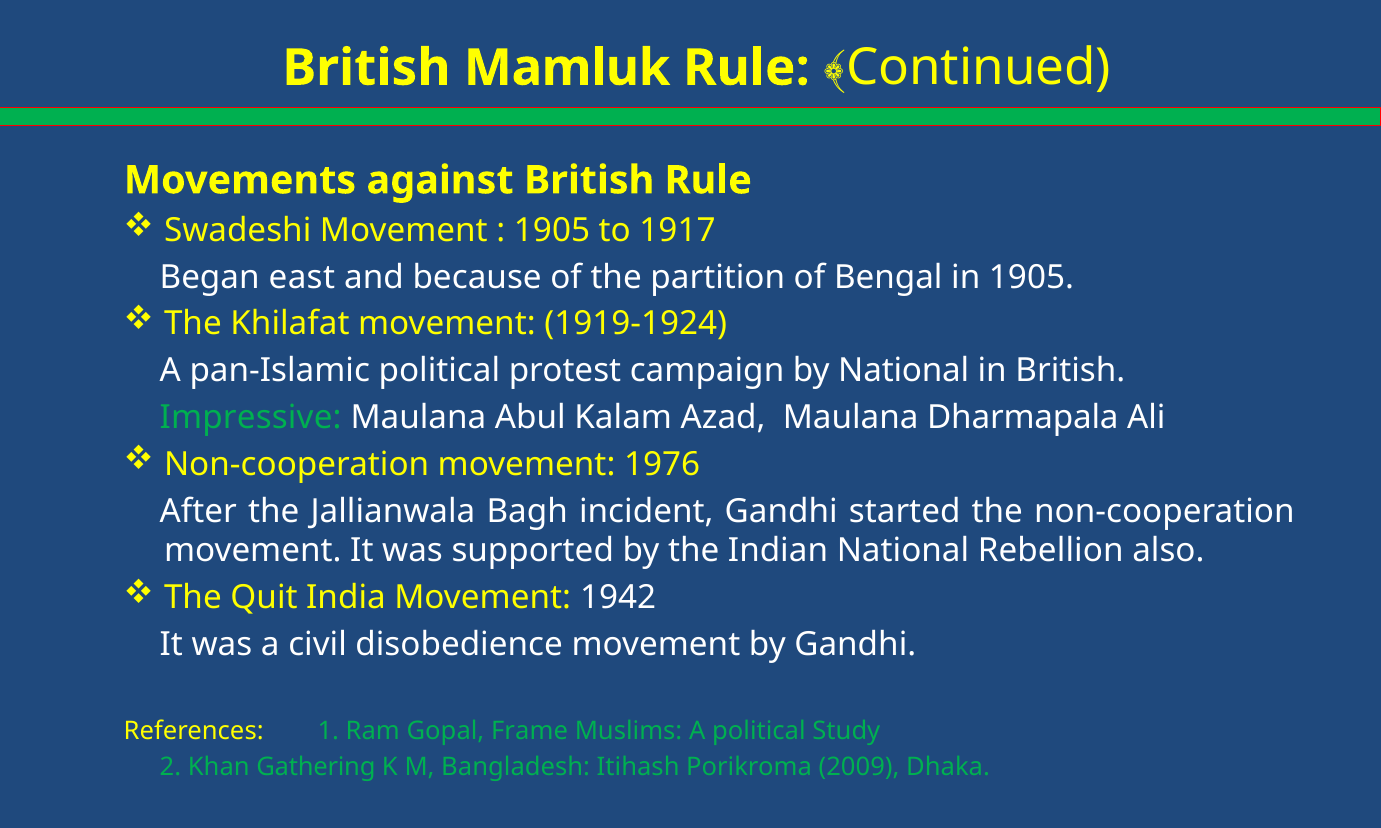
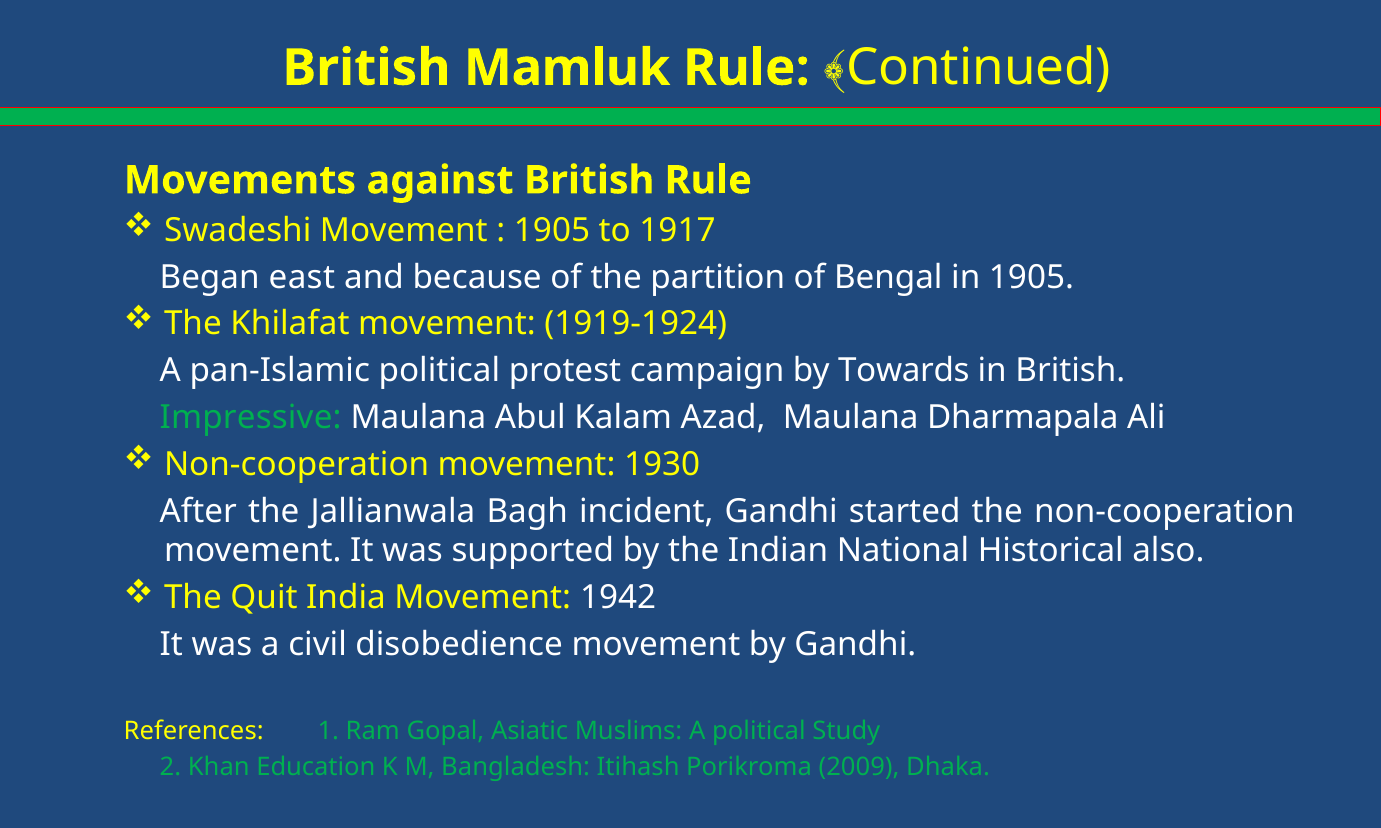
by National: National -> Towards (904, 371)
1976: 1976 -> 1930 (662, 465)
Rebellion: Rebellion -> Historical (1051, 551)
Frame: Frame -> Asiatic (530, 732)
Gathering: Gathering -> Education (316, 767)
